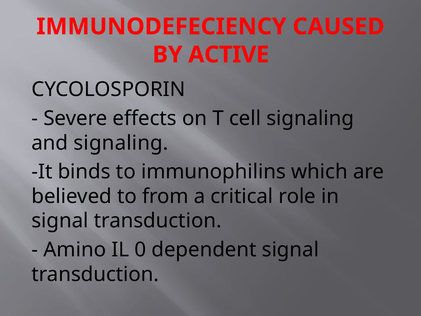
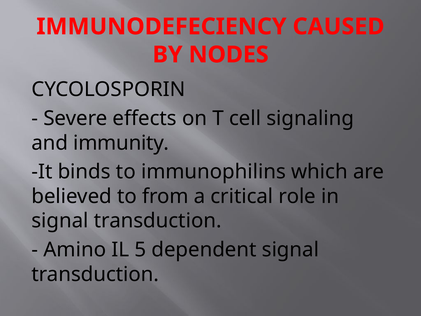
ACTIVE: ACTIVE -> NODES (229, 55)
and signaling: signaling -> immunity (121, 143)
0: 0 -> 5 (140, 249)
